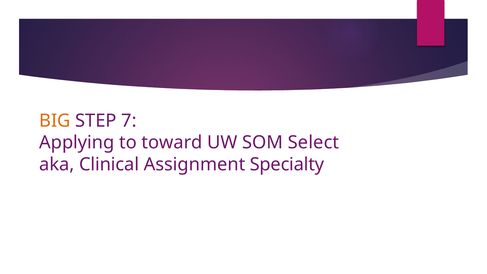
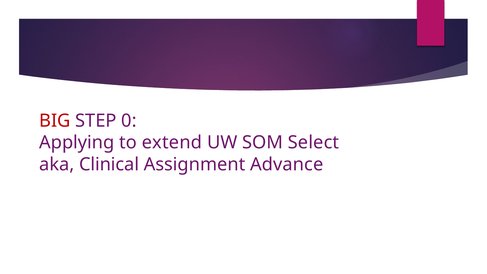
BIG colour: orange -> red (55, 121)
7: 7 -> 0 (129, 121)
toward: toward -> extend (172, 143)
Specialty: Specialty -> Advance (287, 165)
